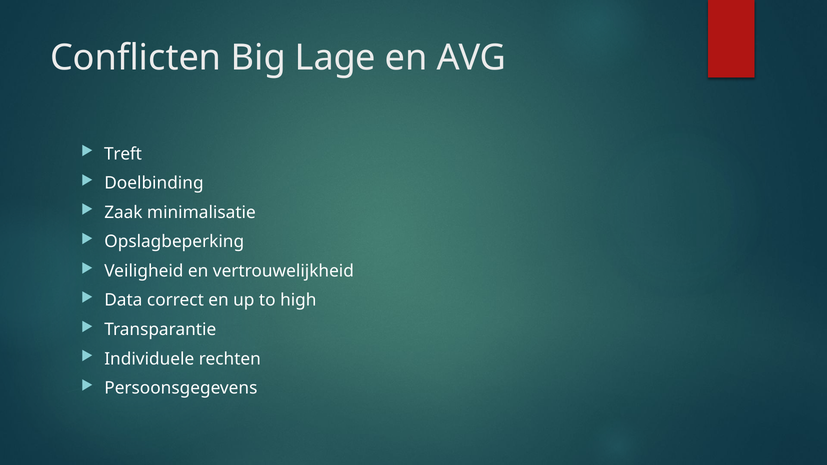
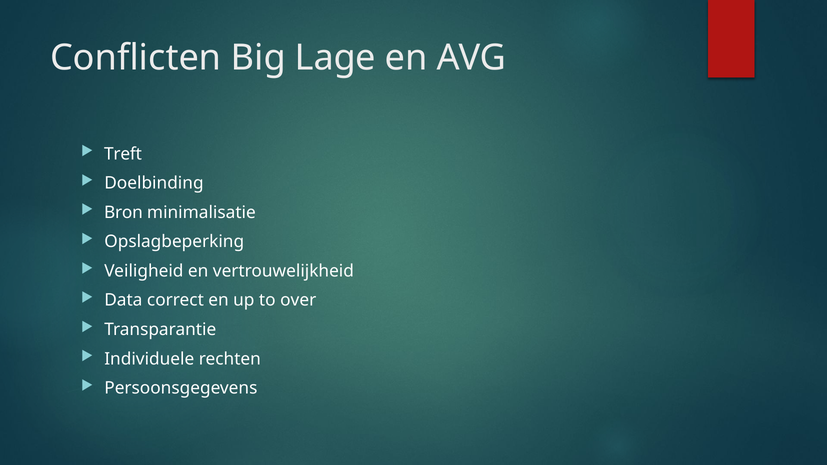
Zaak: Zaak -> Bron (123, 213)
high: high -> over (298, 300)
